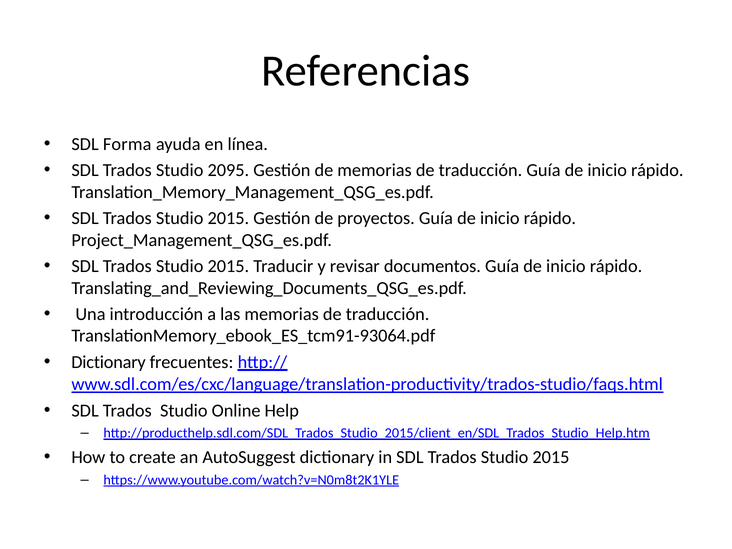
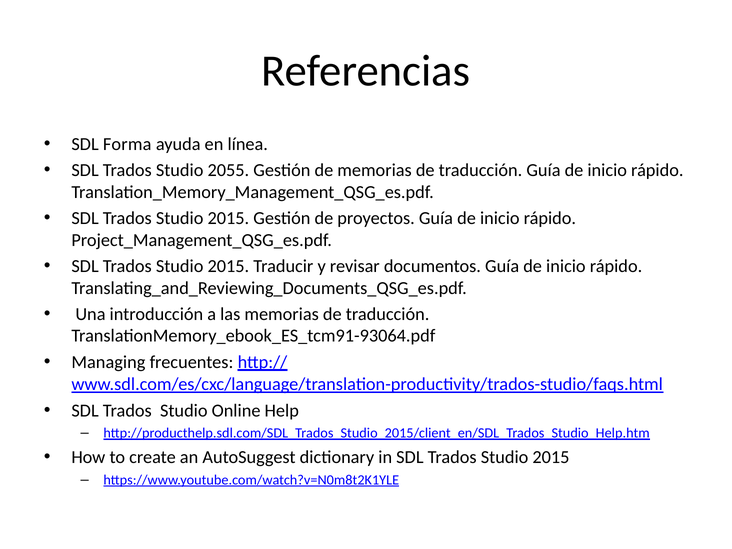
2095: 2095 -> 2055 (228, 170)
Dictionary: Dictionary -> Managing (108, 362)
